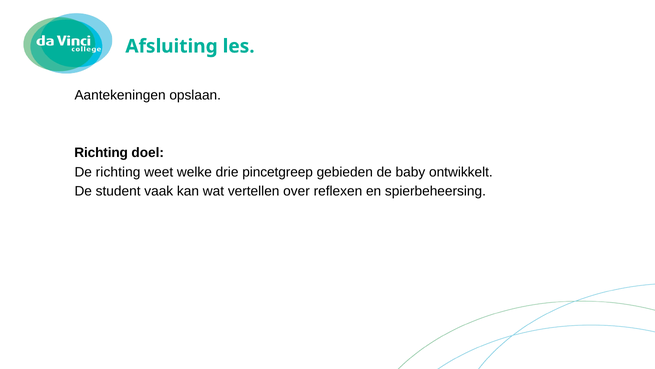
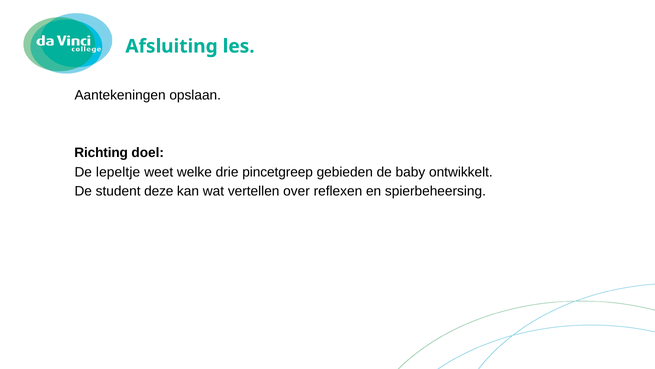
De richting: richting -> lepeltje (118, 172)
vaak: vaak -> deze (159, 191)
